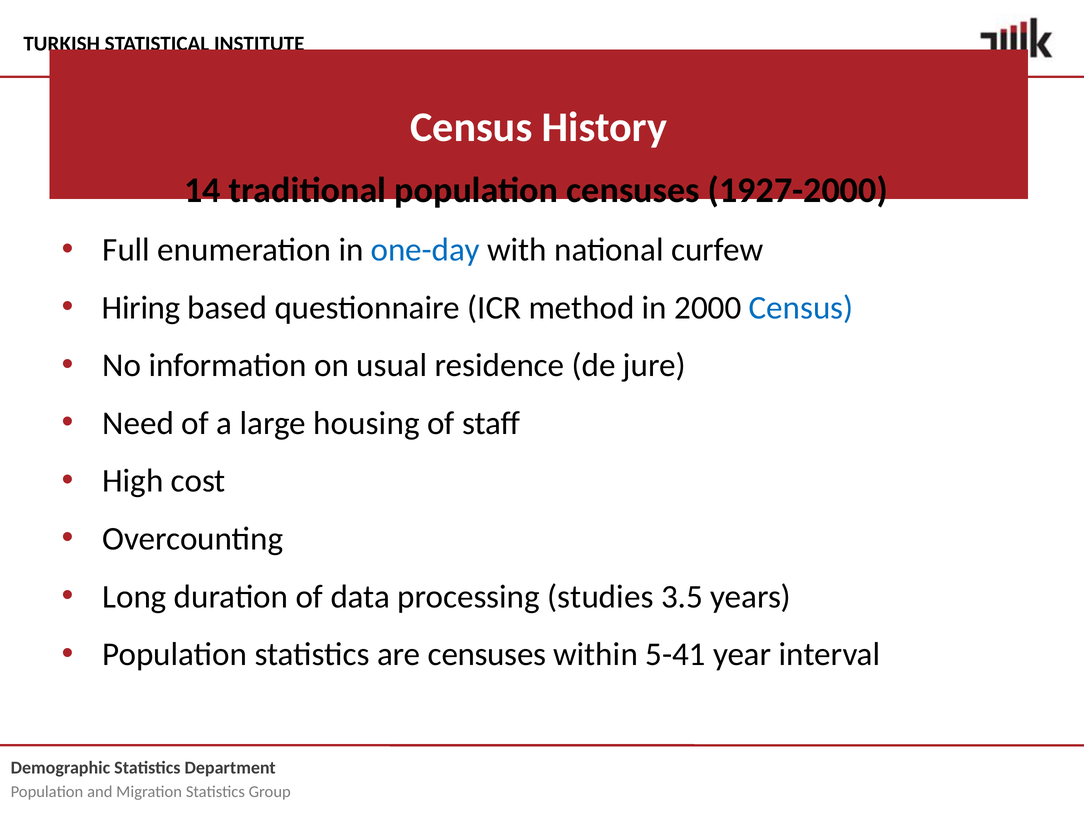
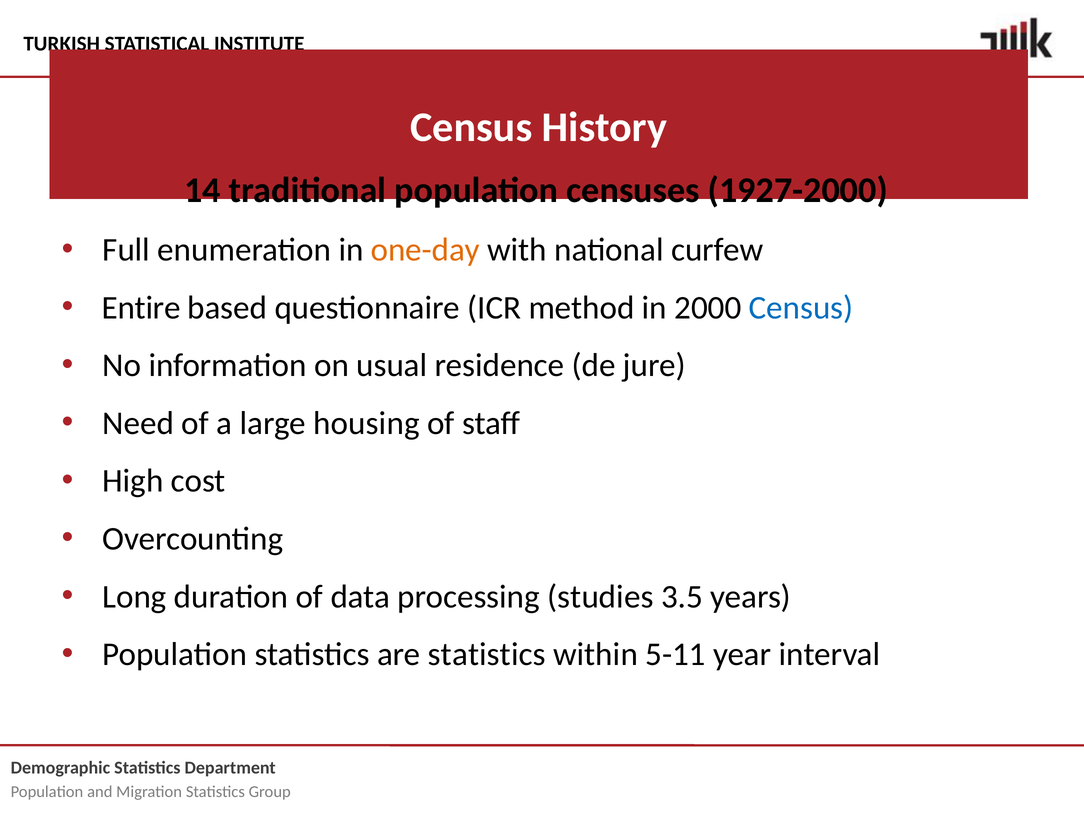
one-day colour: blue -> orange (425, 250)
Hiring: Hiring -> Entire (141, 308)
are censuses: censuses -> statistics (487, 654)
5-41: 5-41 -> 5-11 (675, 654)
